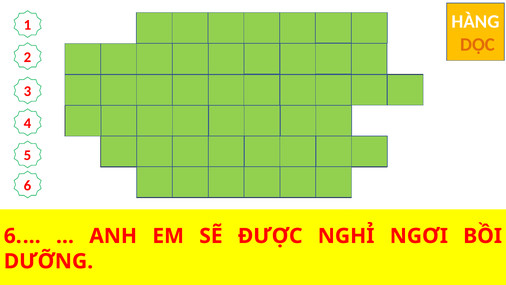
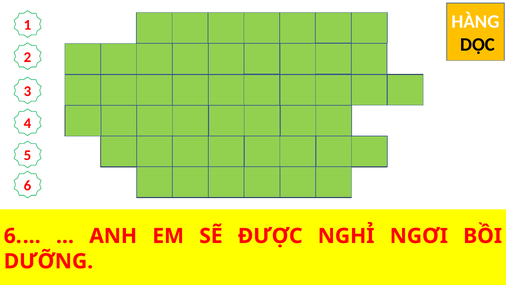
DỌC colour: orange -> black (478, 44)
